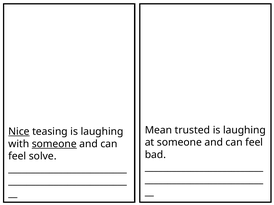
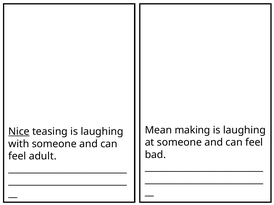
trusted: trusted -> making (192, 130)
someone underline: present -> none (54, 144)
solve: solve -> adult (43, 157)
